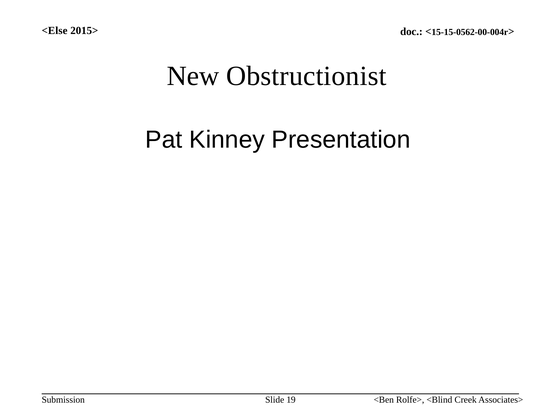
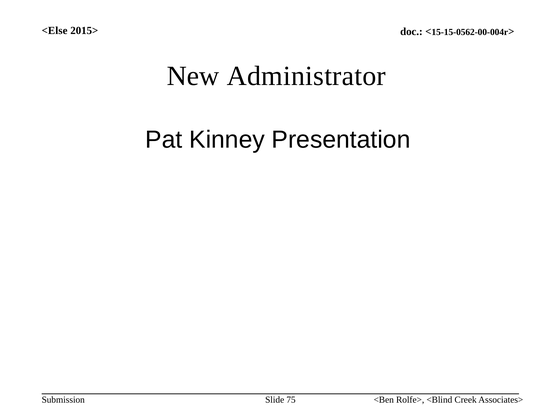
Obstructionist: Obstructionist -> Administrator (306, 76)
19: 19 -> 75 (291, 400)
